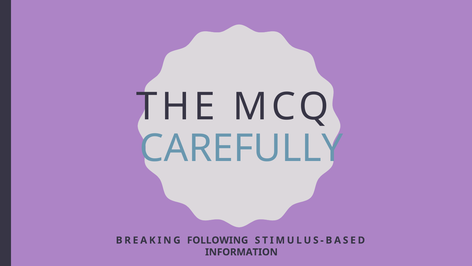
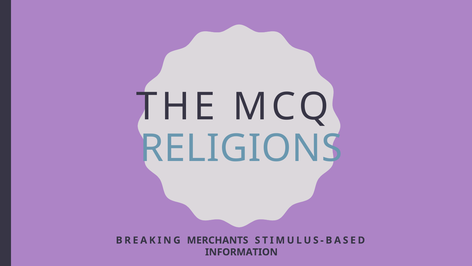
CAREFULLY: CAREFULLY -> RELIGIONS (241, 148)
FOLLOWING: FOLLOWING -> MERCHANTS (218, 240)
